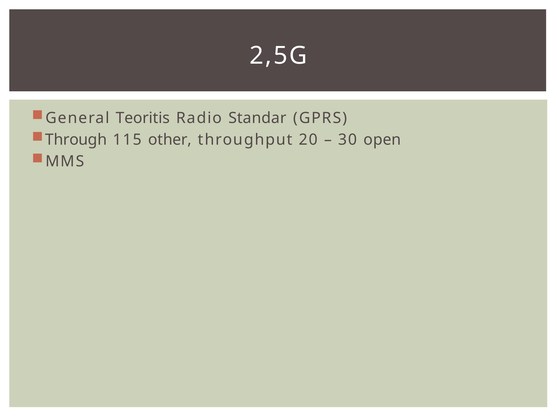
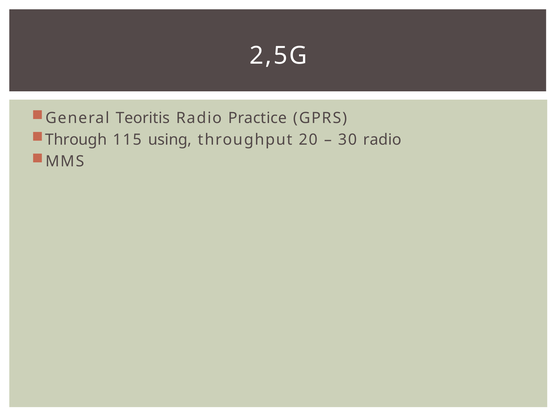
Standar: Standar -> Practice (257, 118)
other: other -> using (170, 140)
30 open: open -> radio (382, 140)
